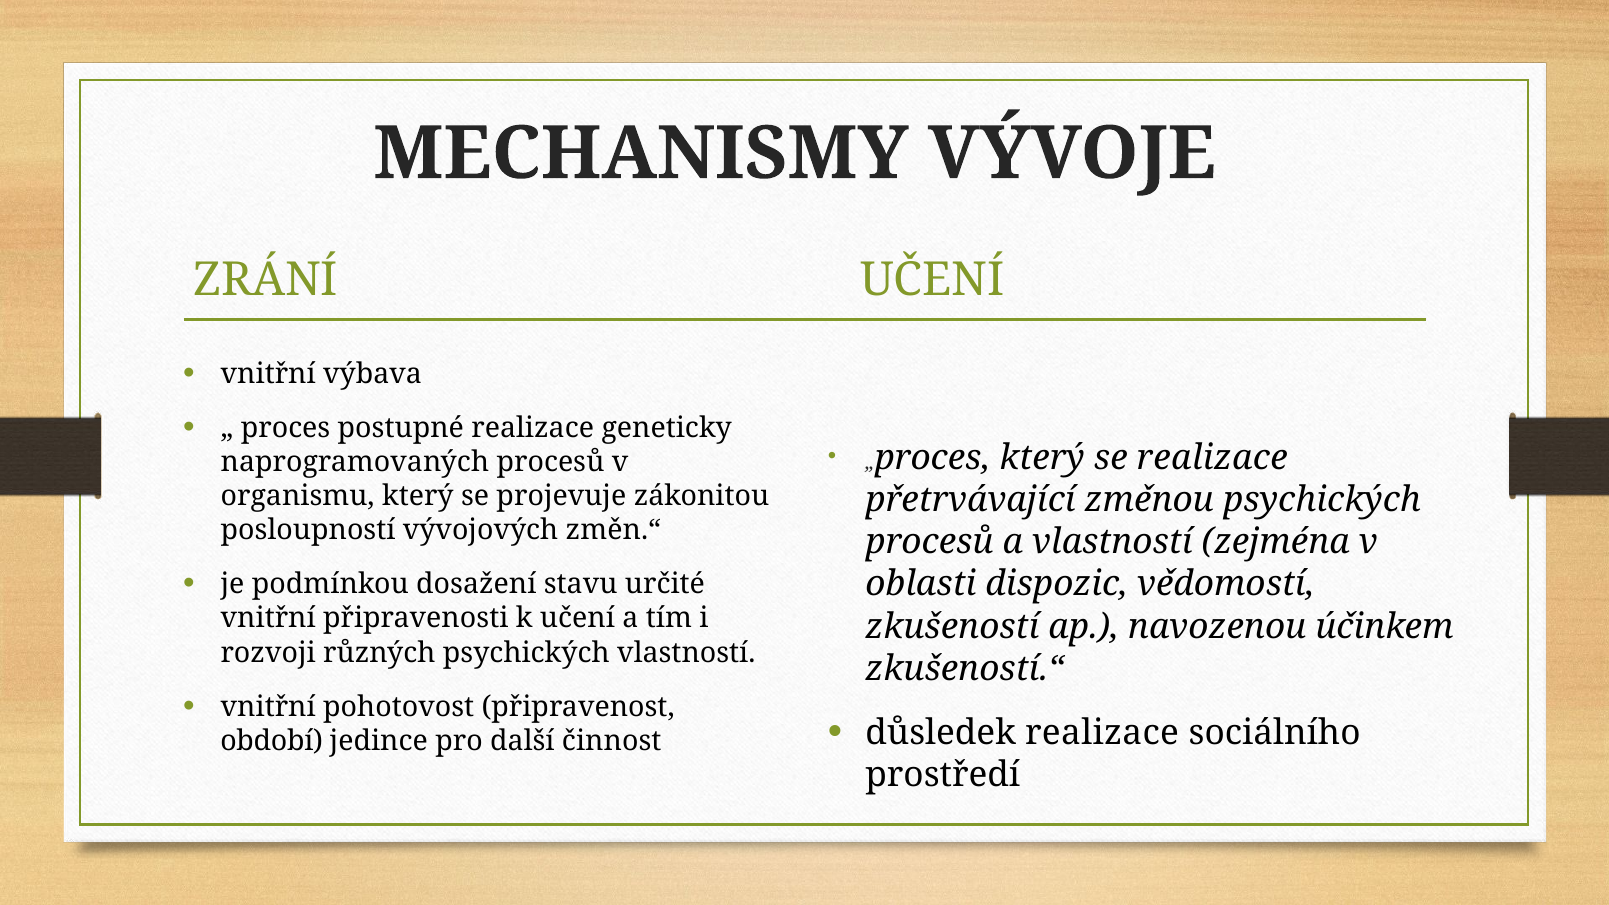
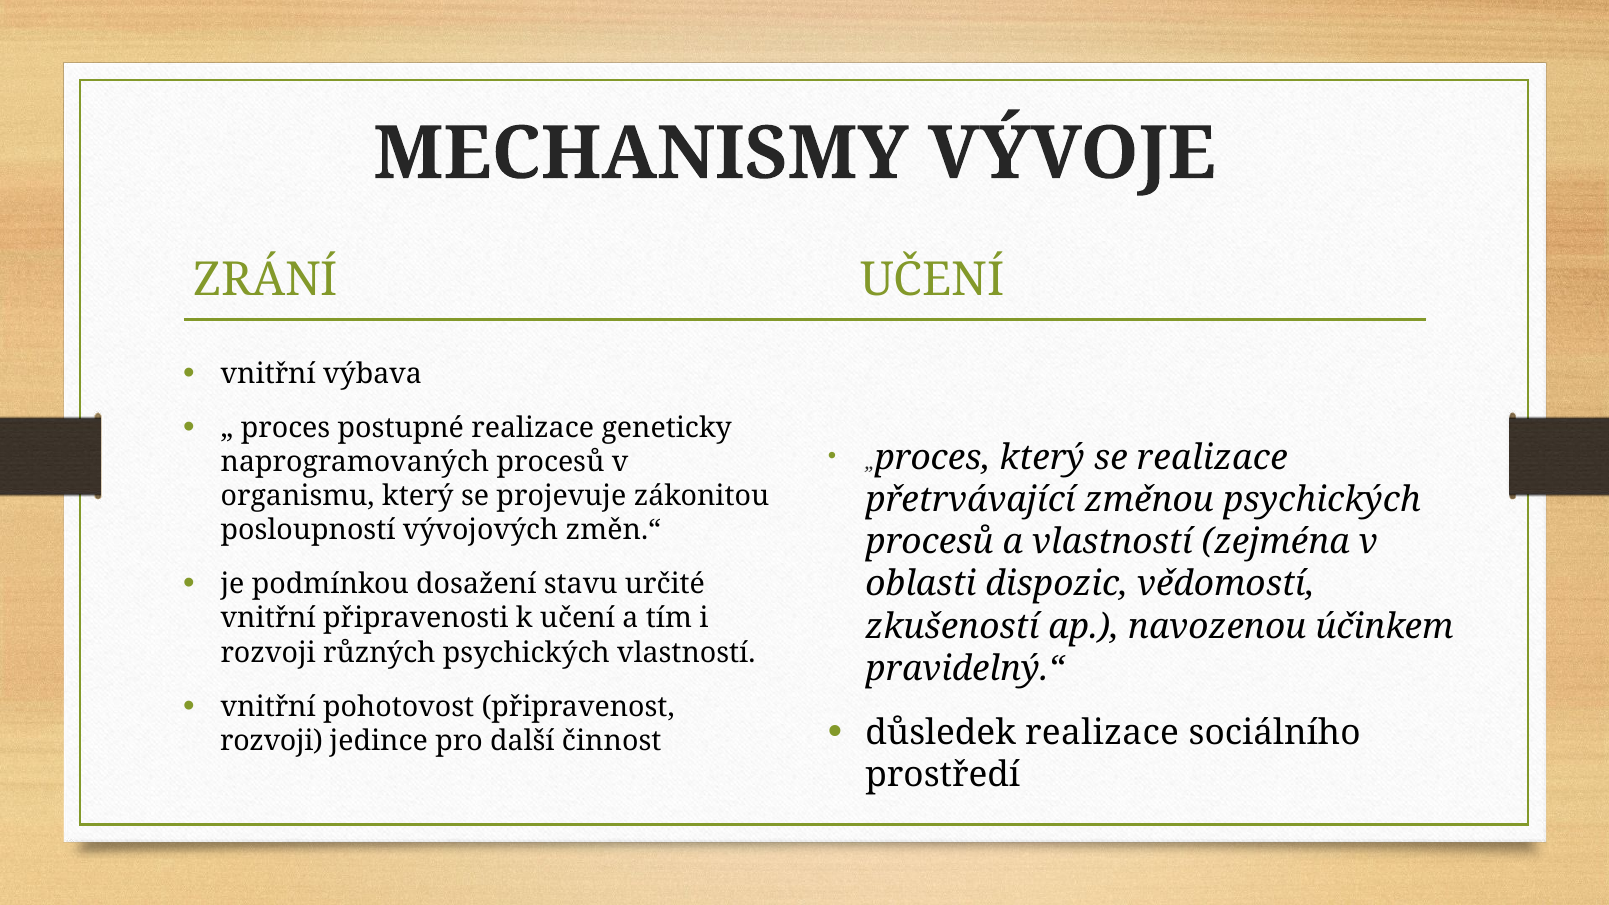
zkušeností.“: zkušeností.“ -> pravidelný.“ (965, 669)
období: období -> rozvoji (272, 741)
